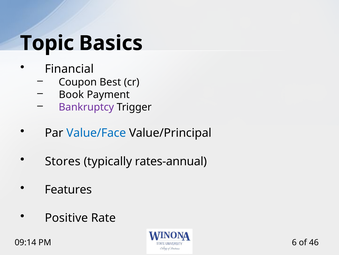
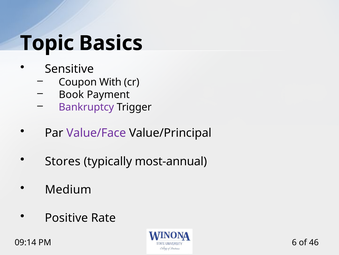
Financial: Financial -> Sensitive (69, 69)
Best: Best -> With (110, 82)
Value/Face colour: blue -> purple (96, 133)
rates-annual: rates-annual -> most-annual (171, 161)
Features: Features -> Medium (68, 189)
